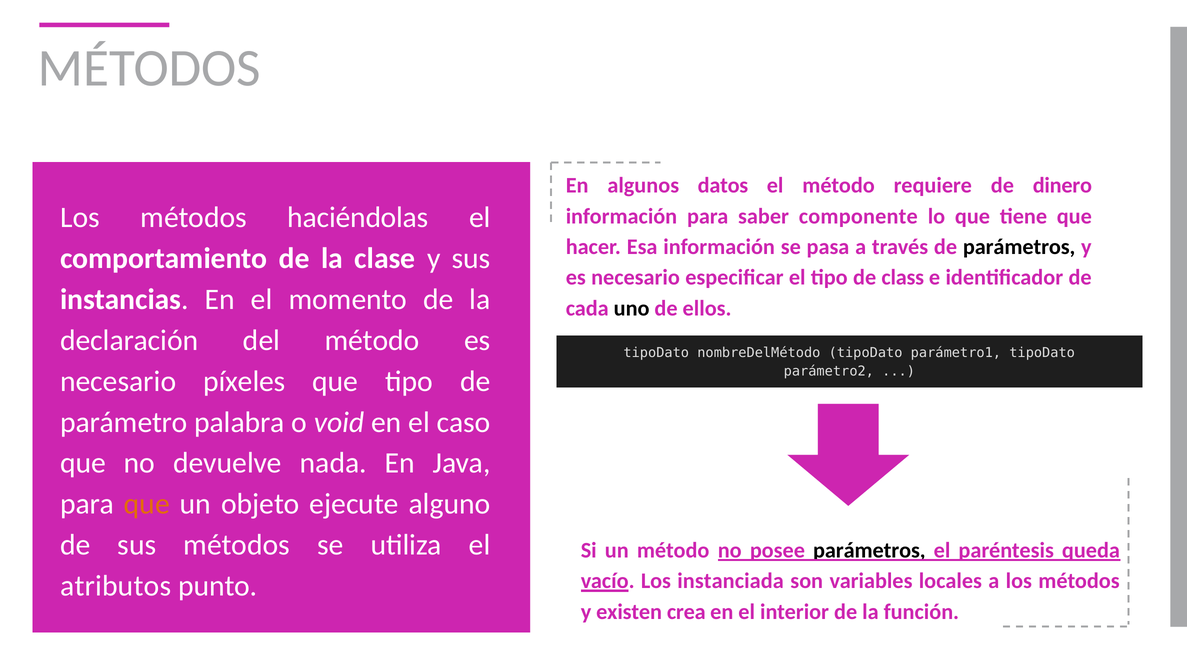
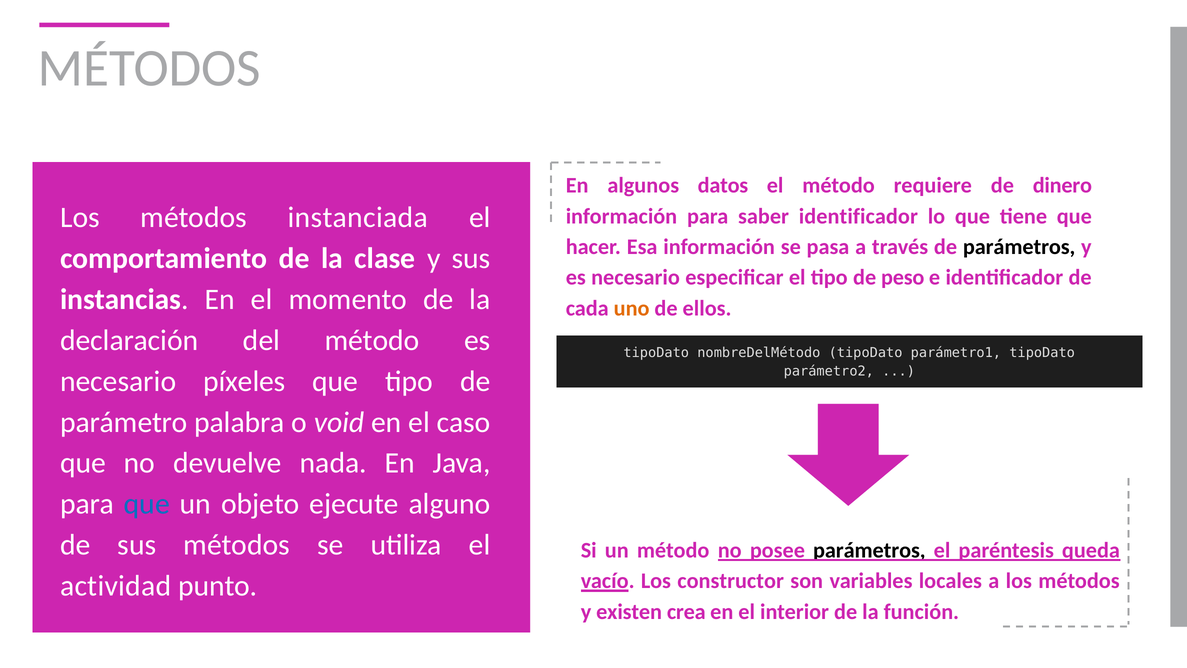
haciéndolas: haciéndolas -> instanciada (358, 217)
saber componente: componente -> identificador (858, 216)
class: class -> peso (903, 277)
uno colour: black -> orange (632, 308)
que colour: orange -> blue (147, 504)
instanciada: instanciada -> constructor (731, 581)
atributos: atributos -> actividad (116, 586)
